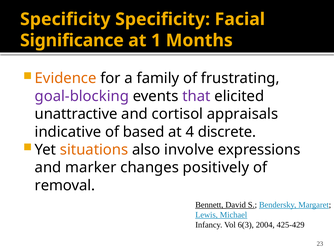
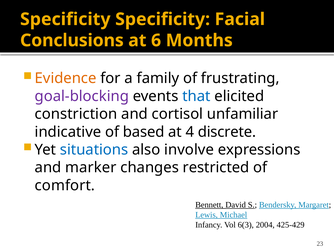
Significance: Significance -> Conclusions (72, 40)
1: 1 -> 6 (156, 40)
that colour: purple -> blue (196, 96)
unattractive: unattractive -> constriction (76, 114)
appraisals: appraisals -> unfamiliar (243, 114)
situations colour: orange -> blue (94, 149)
positively: positively -> restricted (216, 167)
removal: removal -> comfort (65, 185)
